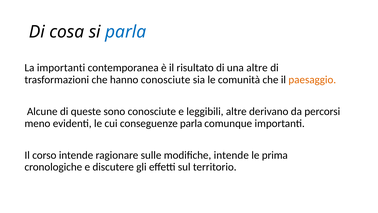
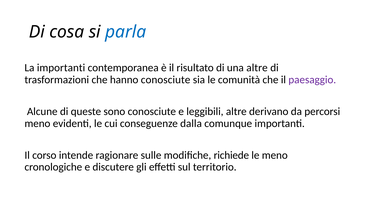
paesaggio colour: orange -> purple (312, 80)
conseguenze parla: parla -> dalla (191, 123)
modifiche intende: intende -> richiede (231, 155)
le prima: prima -> meno (275, 155)
